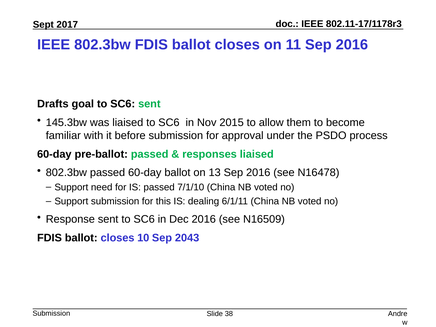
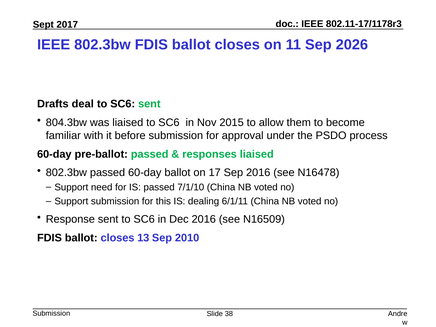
11 Sep 2016: 2016 -> 2026 (352, 45)
goal: goal -> deal (83, 104)
145.3bw: 145.3bw -> 804.3bw (66, 122)
13: 13 -> 17 (215, 173)
10: 10 -> 13 (143, 238)
2043: 2043 -> 2010 (187, 238)
